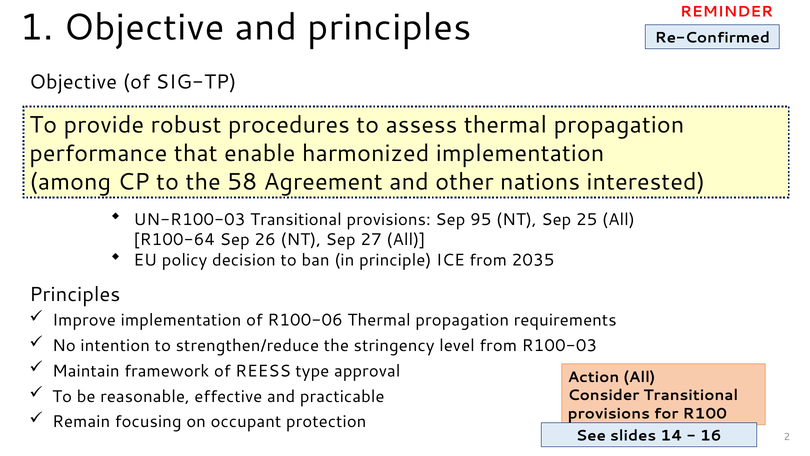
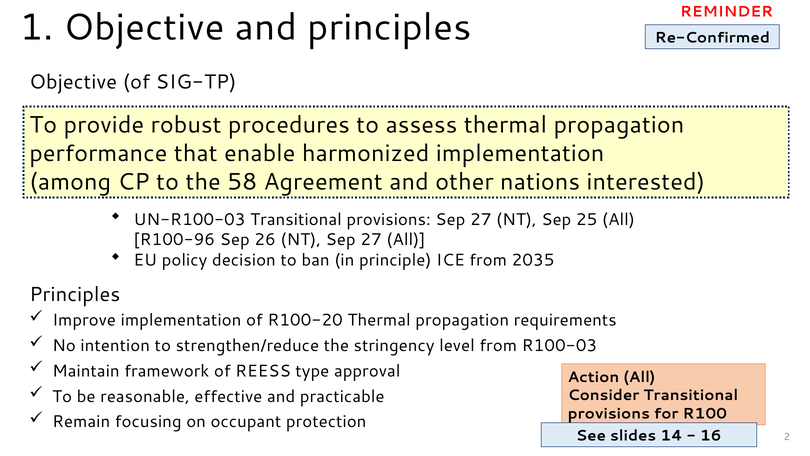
provisions Sep 95: 95 -> 27 (481, 219)
R100-64: R100-64 -> R100-96 (174, 240)
R100-06: R100-06 -> R100-20 (305, 320)
